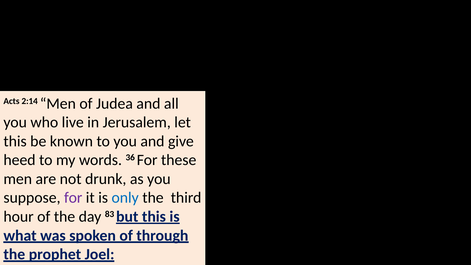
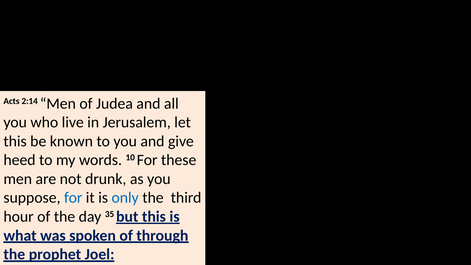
36: 36 -> 10 (130, 158)
for colour: purple -> blue (73, 198)
83: 83 -> 35 (110, 214)
